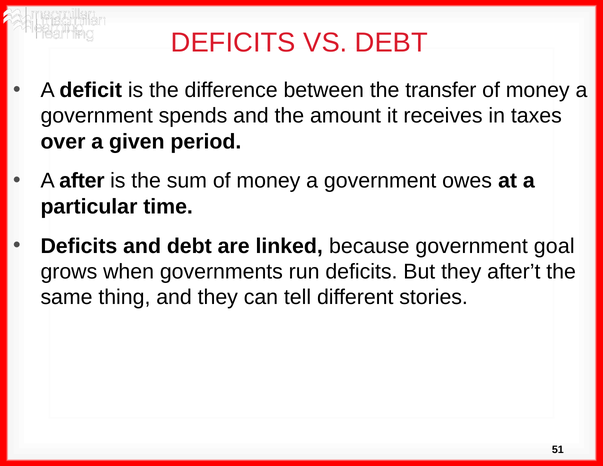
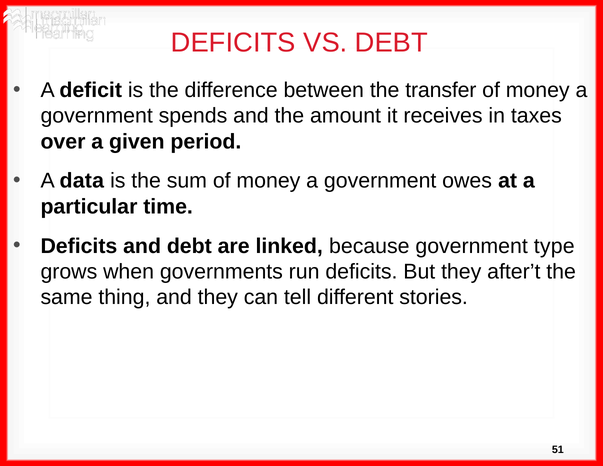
after: after -> data (82, 181)
goal: goal -> type (554, 246)
